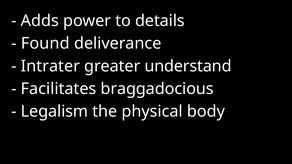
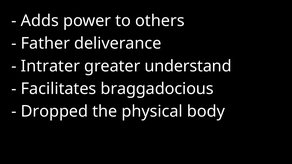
details: details -> others (160, 21)
Found: Found -> Father (45, 43)
Legalism: Legalism -> Dropped (54, 112)
